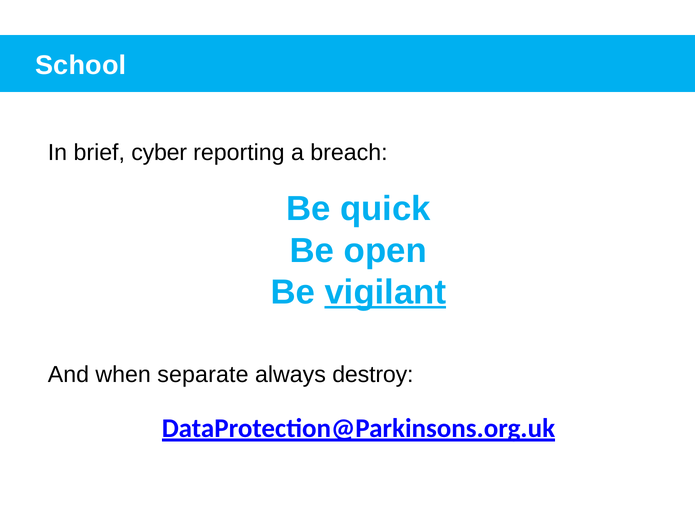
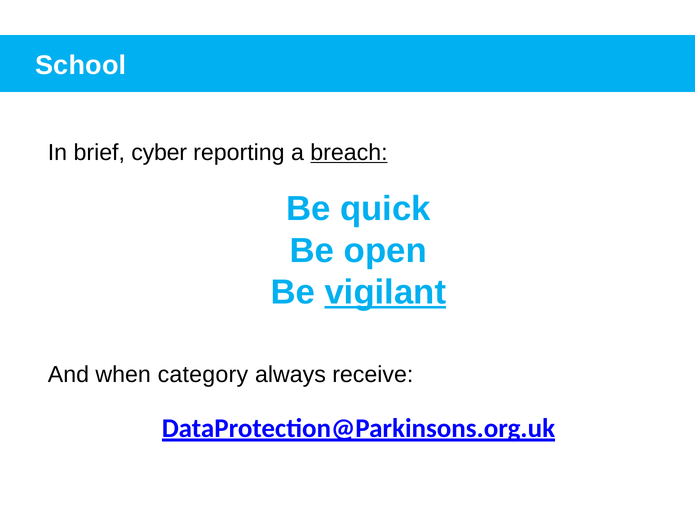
breach underline: none -> present (349, 153)
separate: separate -> category (203, 375)
destroy: destroy -> receive (373, 375)
